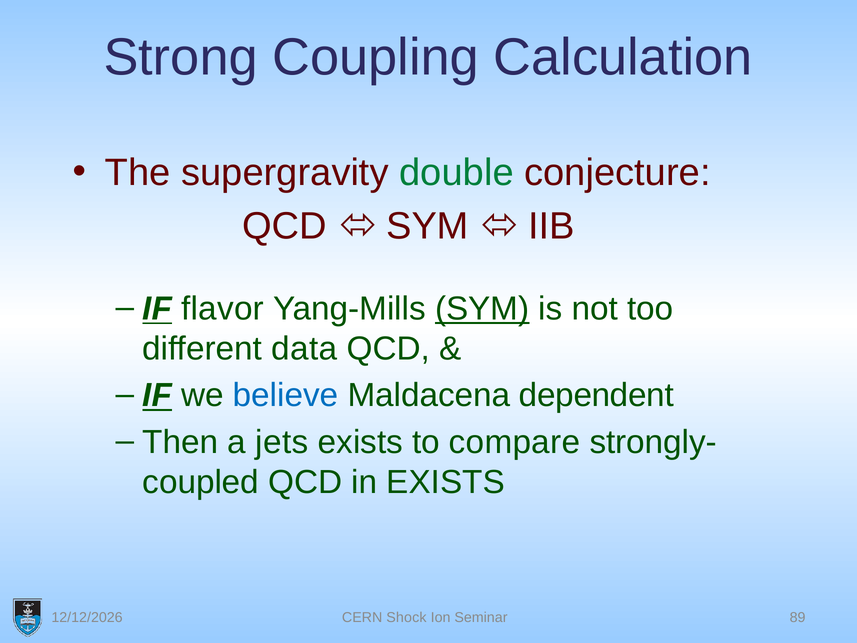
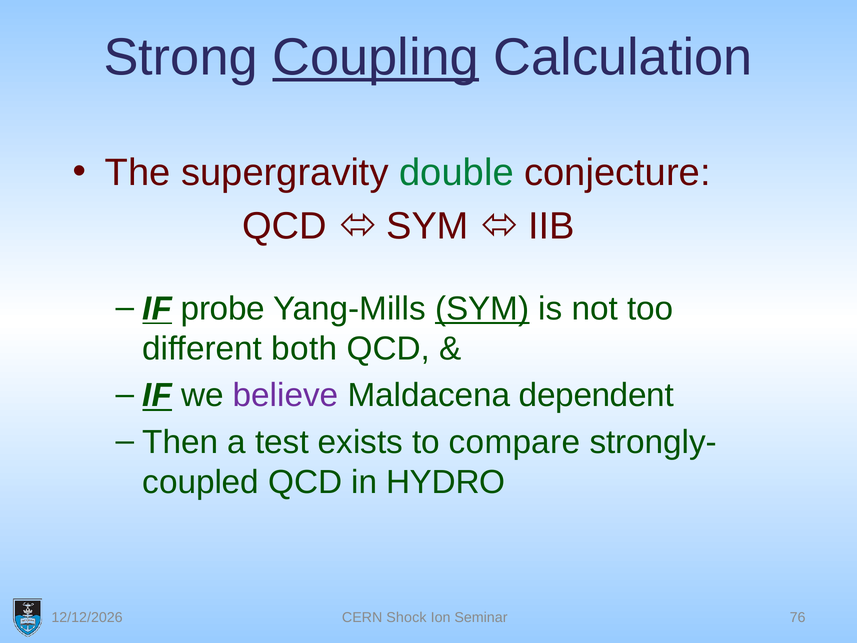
Coupling underline: none -> present (376, 57)
flavor: flavor -> probe (223, 309)
data: data -> both (304, 349)
believe colour: blue -> purple (286, 395)
jets: jets -> test (282, 442)
in EXISTS: EXISTS -> HYDRO (446, 482)
89: 89 -> 76 (798, 617)
